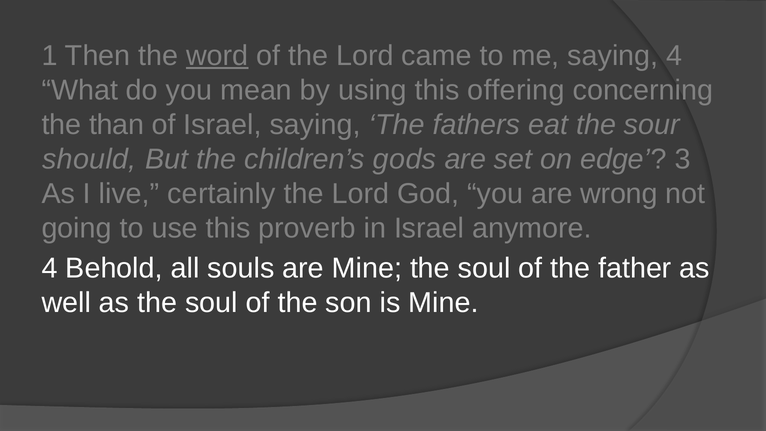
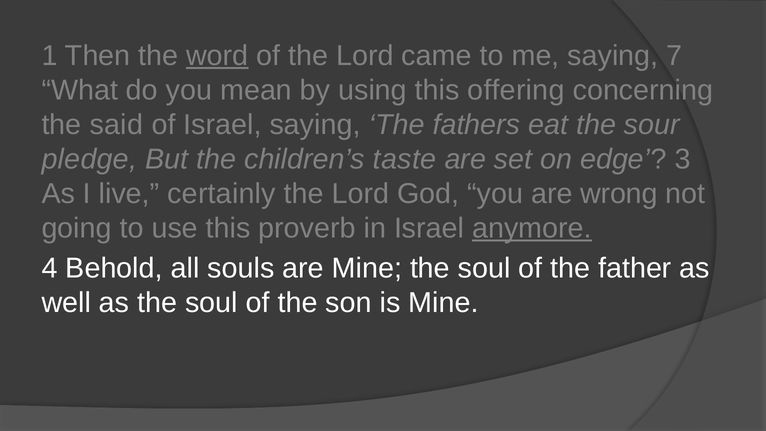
saying 4: 4 -> 7 (674, 56)
than: than -> said (116, 125)
should: should -> pledge (89, 159)
gods: gods -> taste (405, 159)
anymore underline: none -> present (532, 228)
